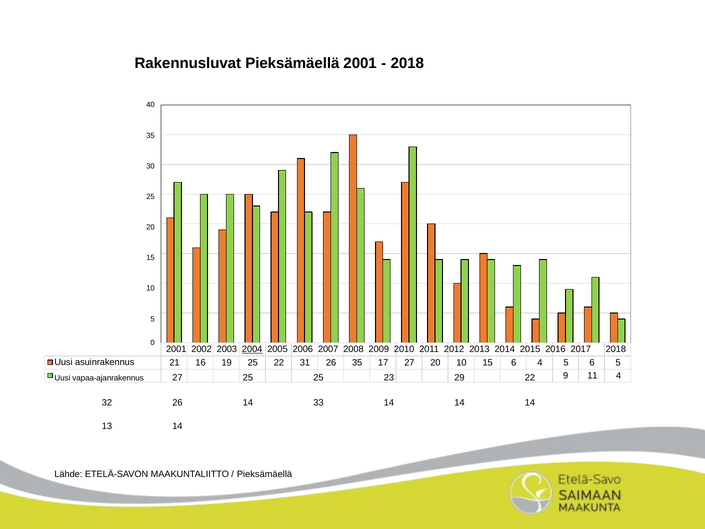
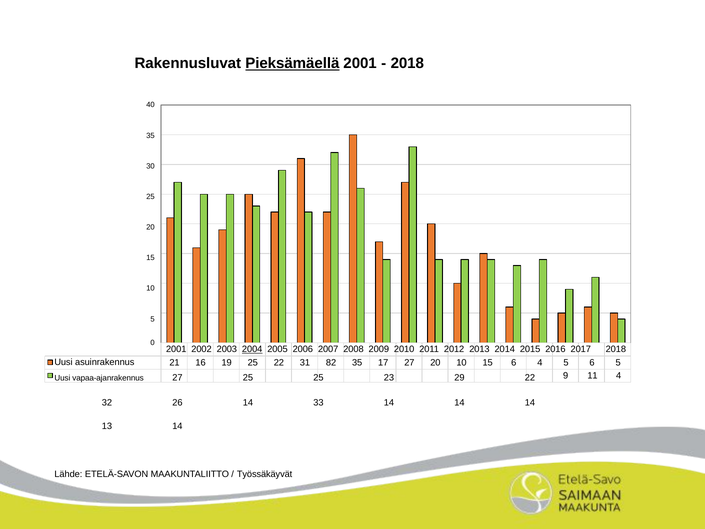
Pieksämäellä underline: none -> present (292, 63)
31 26: 26 -> 82 (331, 362)
Pieksämäellä: Pieksämäellä -> Työssäkäyvät (265, 474)
